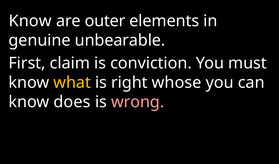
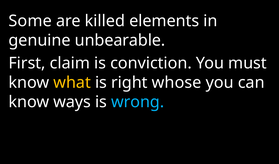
Know: Know -> Some (30, 21)
outer: outer -> killed (105, 21)
does: does -> ways (72, 102)
wrong colour: pink -> light blue (138, 102)
